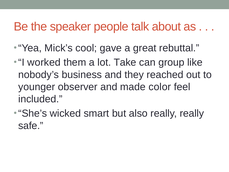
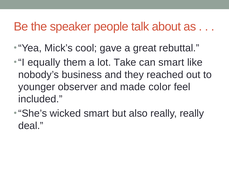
worked: worked -> equally (44, 62)
can group: group -> smart (171, 62)
safe: safe -> deal (31, 125)
